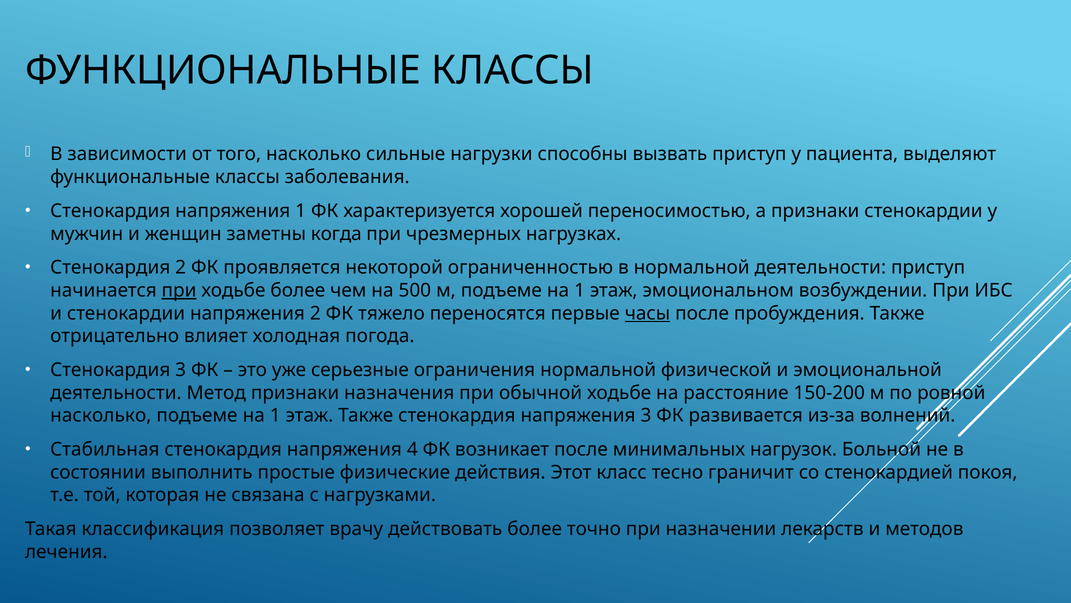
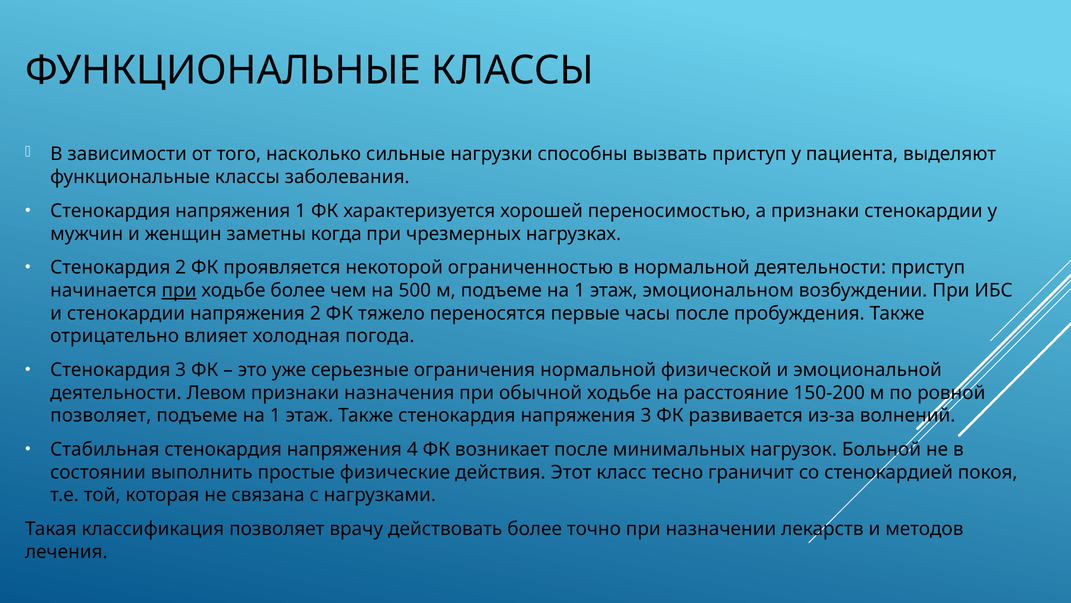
часы underline: present -> none (648, 313)
Метод: Метод -> Левом (216, 392)
насколько: насколько -> позволяет (101, 415)
